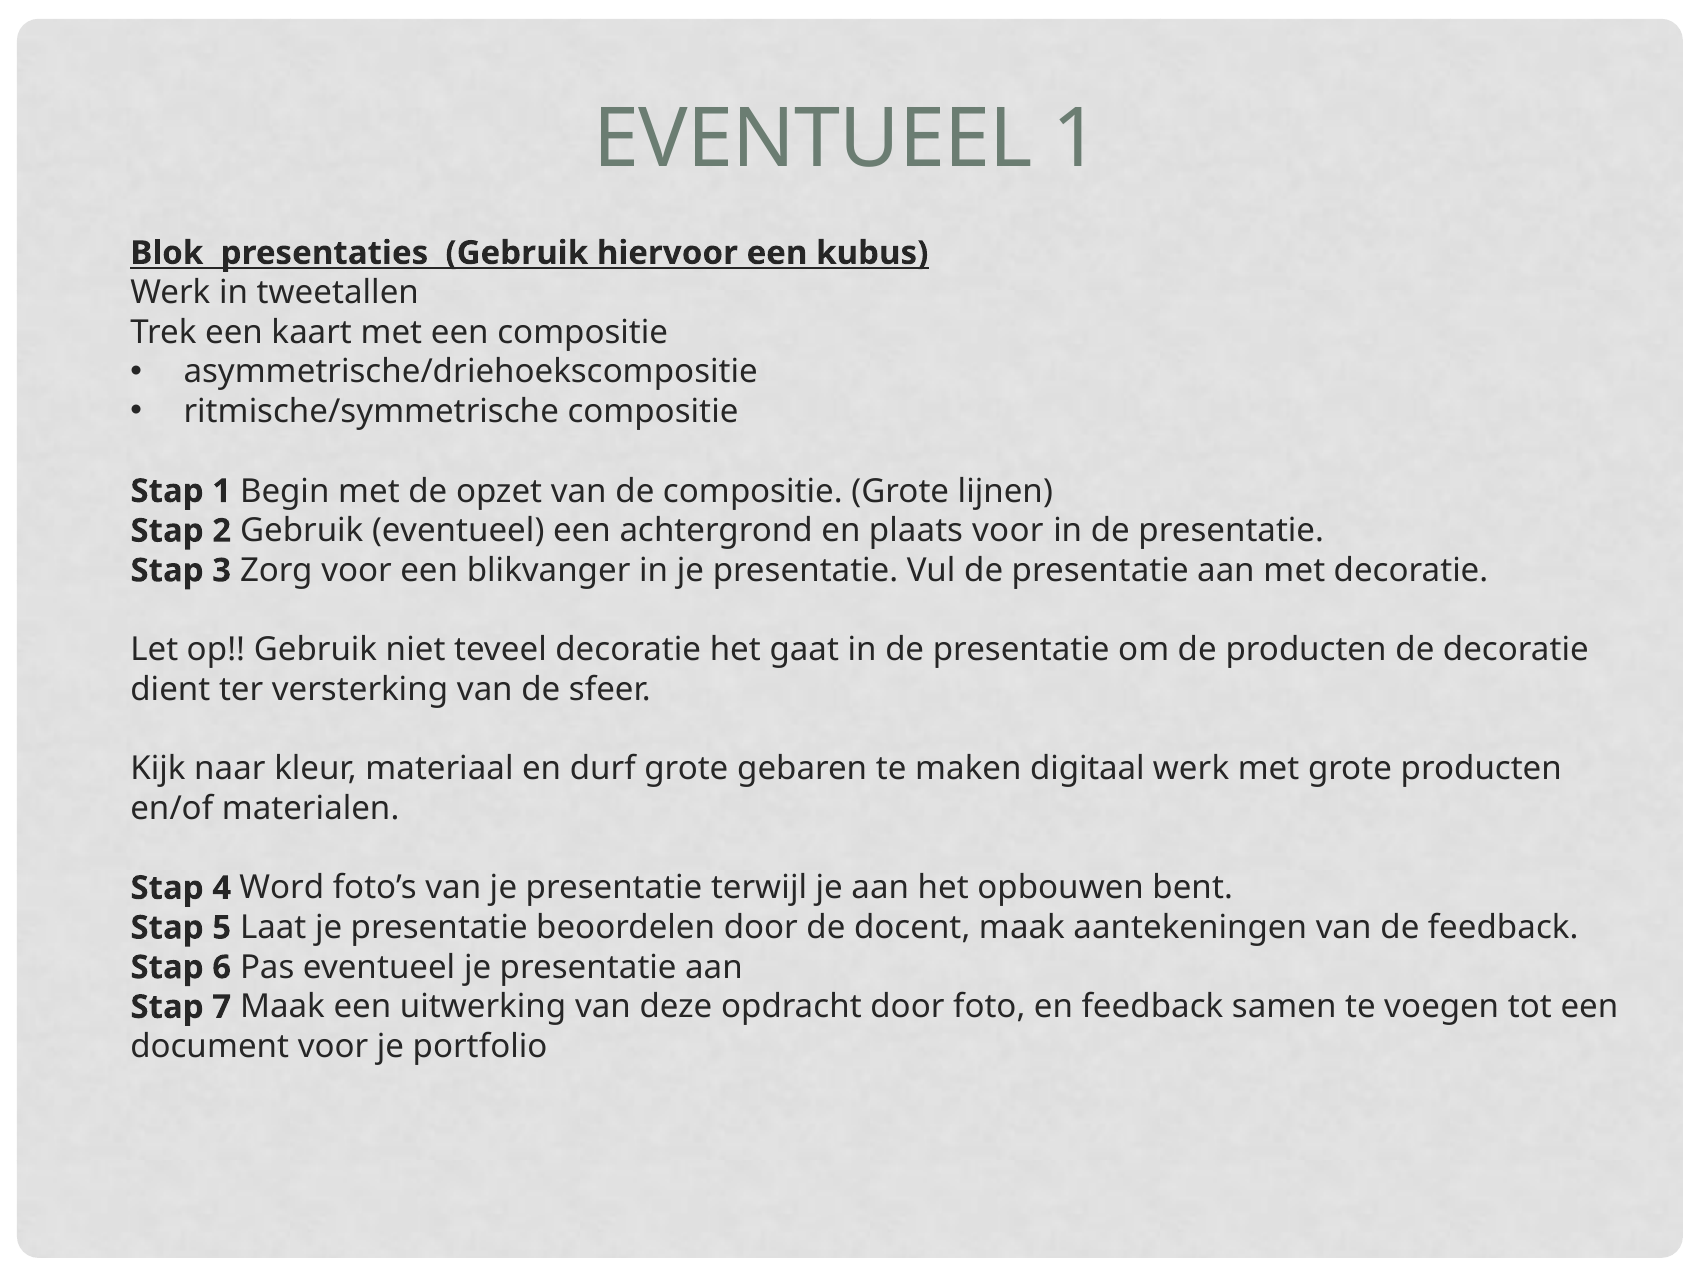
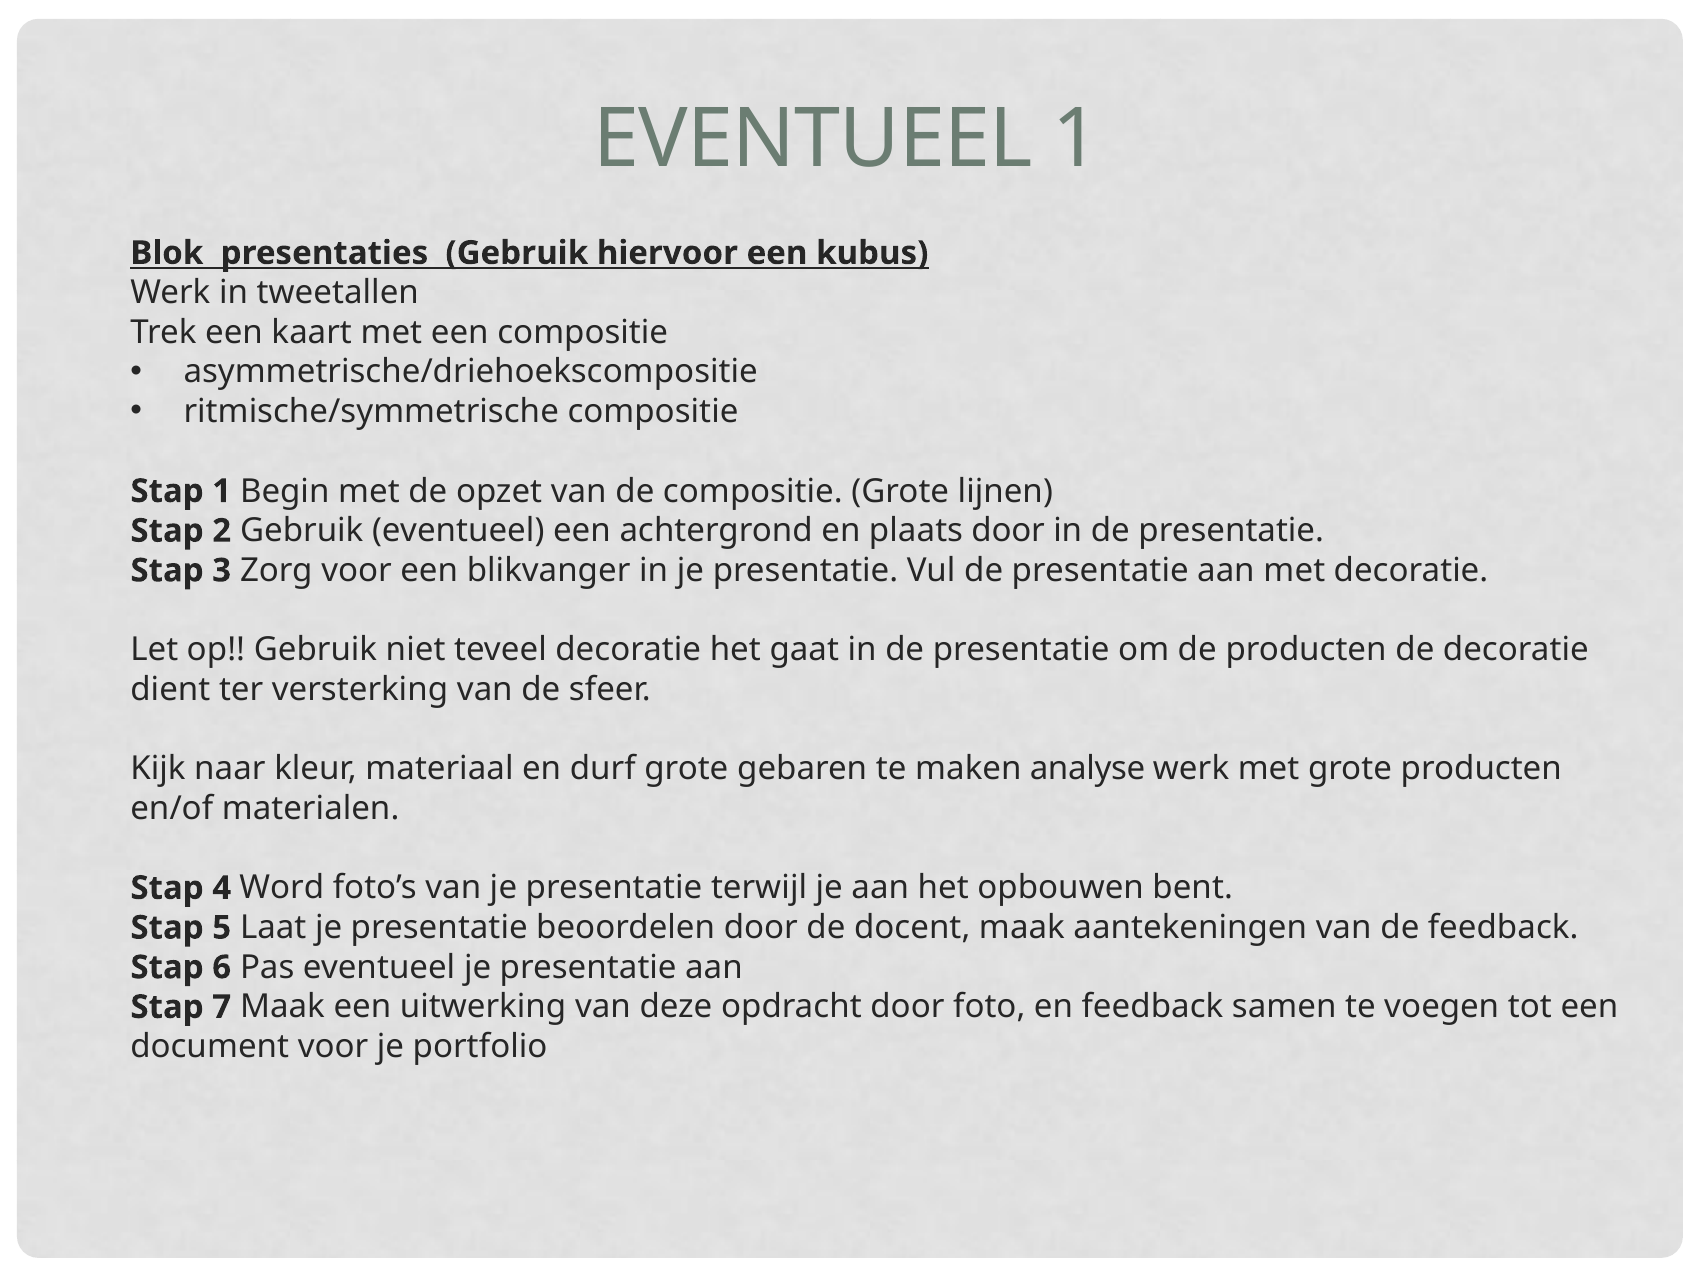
plaats voor: voor -> door (1008, 531)
digitaal: digitaal -> analyse (1087, 769)
